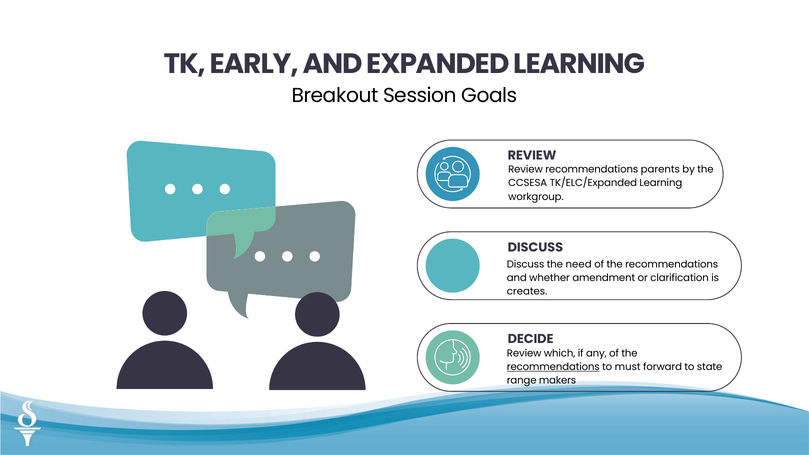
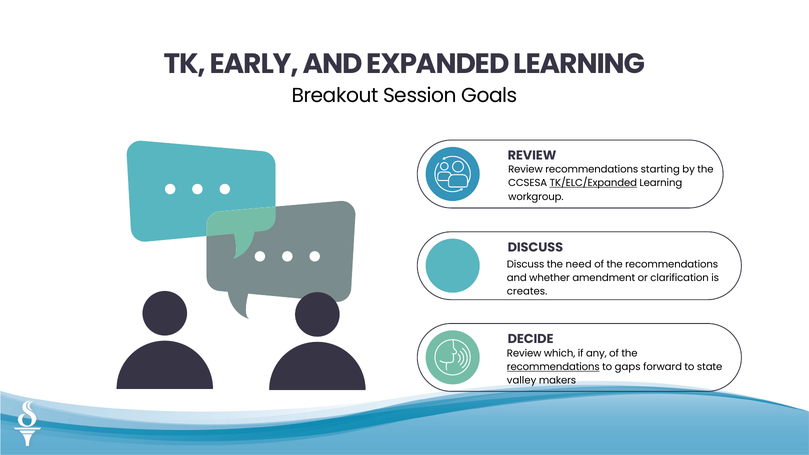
parents: parents -> starting (660, 169)
TK/ELC/Expanded underline: none -> present (593, 183)
must: must -> gaps (628, 367)
range: range -> valley (522, 381)
